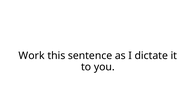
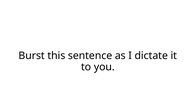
Work: Work -> Burst (32, 56)
